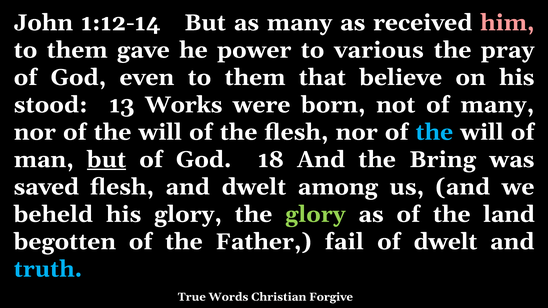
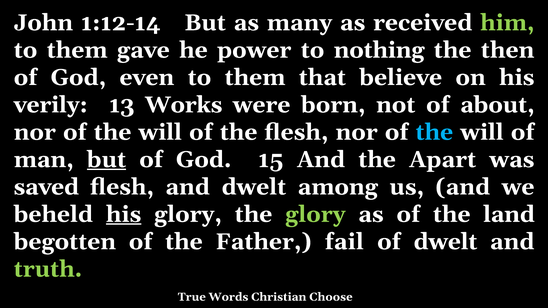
him colour: pink -> light green (507, 23)
various: various -> nothing (379, 50)
pray: pray -> then (508, 50)
stood: stood -> verily (51, 105)
of many: many -> about (497, 105)
18: 18 -> 15 (271, 160)
Bring: Bring -> Apart (443, 160)
his underline: none -> present (124, 215)
truth colour: light blue -> light green (48, 269)
Forgive: Forgive -> Choose (331, 297)
